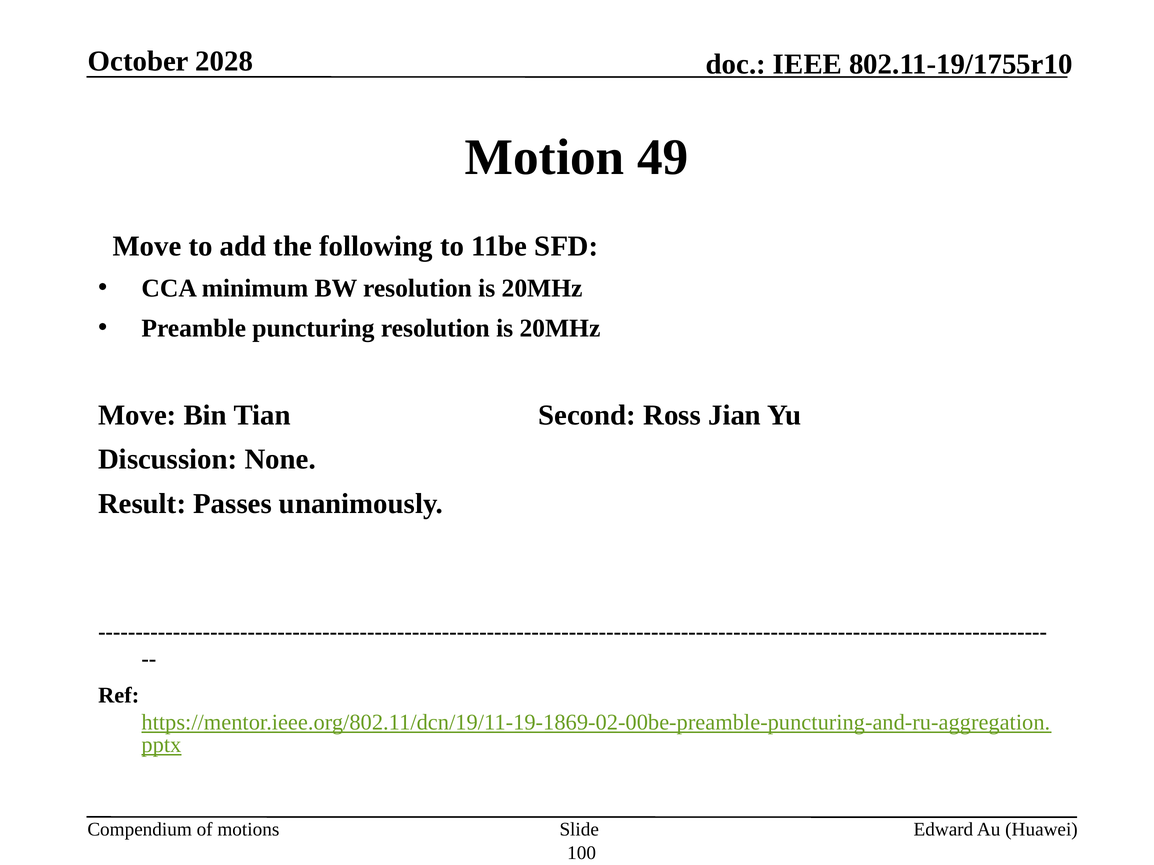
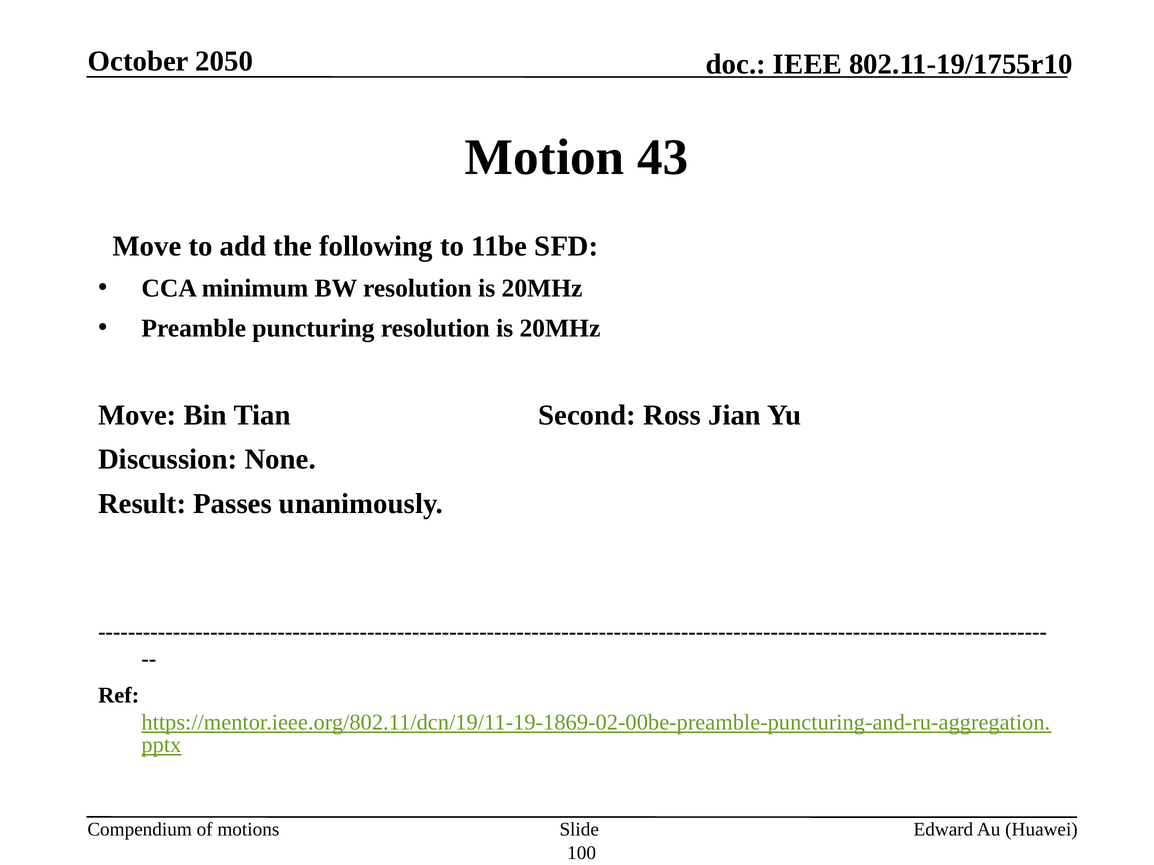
2028: 2028 -> 2050 (224, 61)
49: 49 -> 43 (663, 157)
